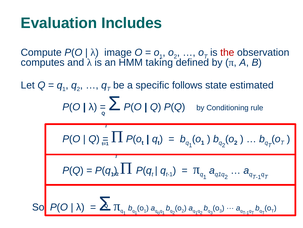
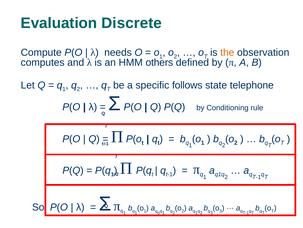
Includes: Includes -> Discrete (132, 23)
image: image -> needs (118, 52)
the colour: red -> orange (227, 52)
taking: taking -> others (159, 62)
estimated: estimated -> telephone (252, 85)
